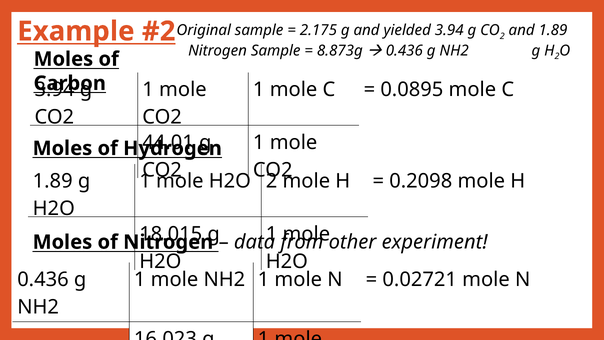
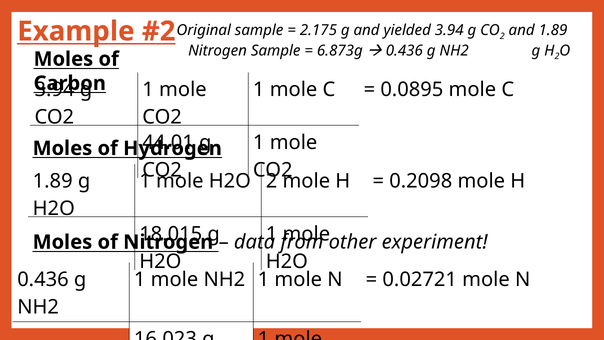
8.873g: 8.873g -> 6.873g (340, 51)
